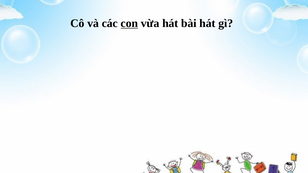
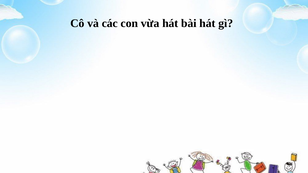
con underline: present -> none (129, 23)
